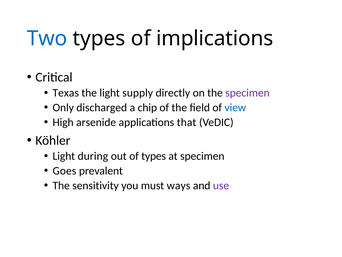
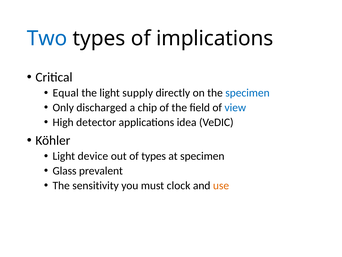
Texas: Texas -> Equal (66, 93)
specimen colour: purple -> blue (247, 93)
arsenide: arsenide -> detector (96, 122)
that: that -> idea (187, 122)
during: during -> device (93, 156)
Goes: Goes -> Glass (65, 171)
ways: ways -> clock (179, 185)
use colour: purple -> orange (221, 185)
